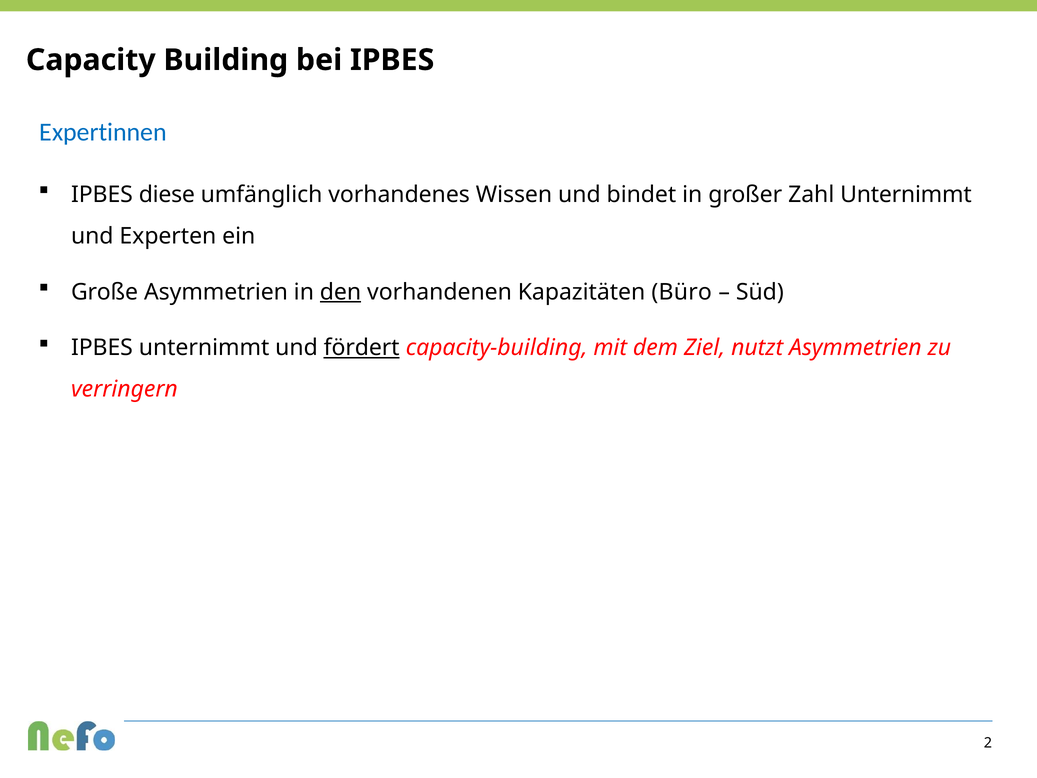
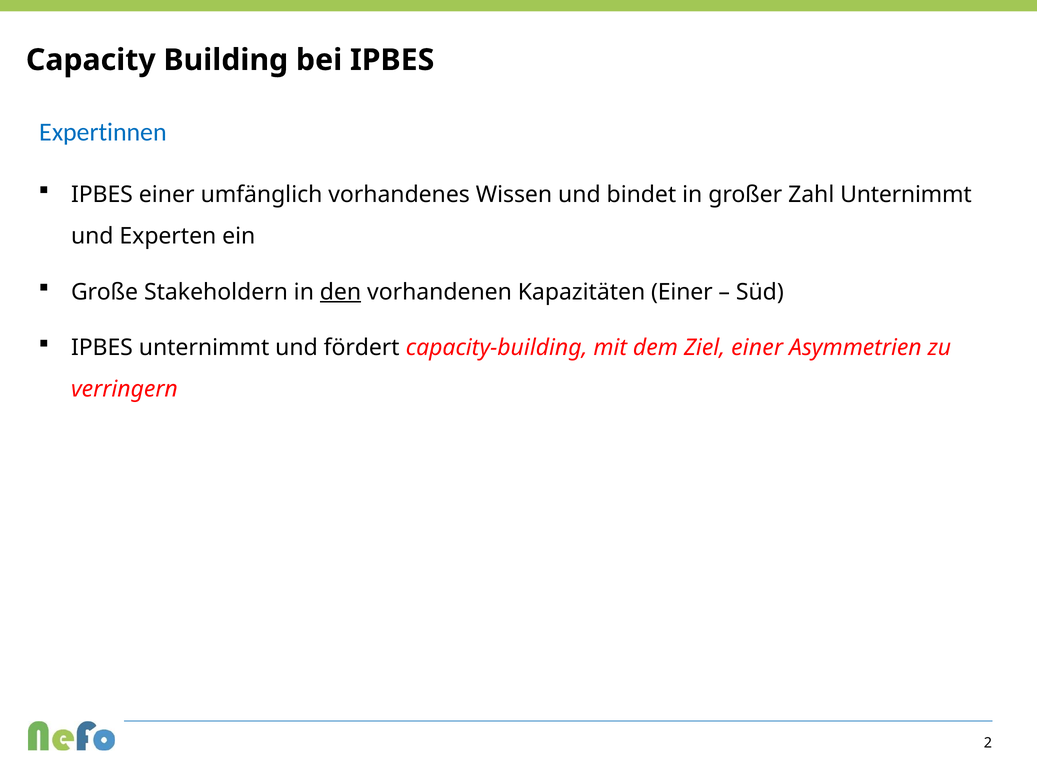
IPBES diese: diese -> einer (167, 195)
Große Asymmetrien: Asymmetrien -> Stakeholdern (216, 292)
Kapazitäten Büro: Büro -> Einer (682, 292)
fördert underline: present -> none (362, 348)
Ziel nutzt: nutzt -> einer (757, 348)
